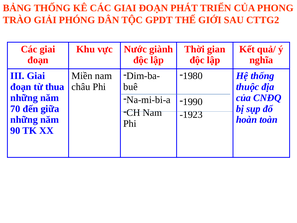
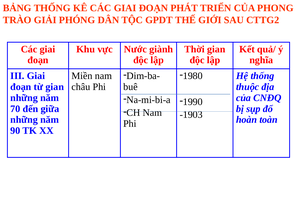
từ thua: thua -> gian (55, 87)
-1923: -1923 -> -1903 (191, 115)
